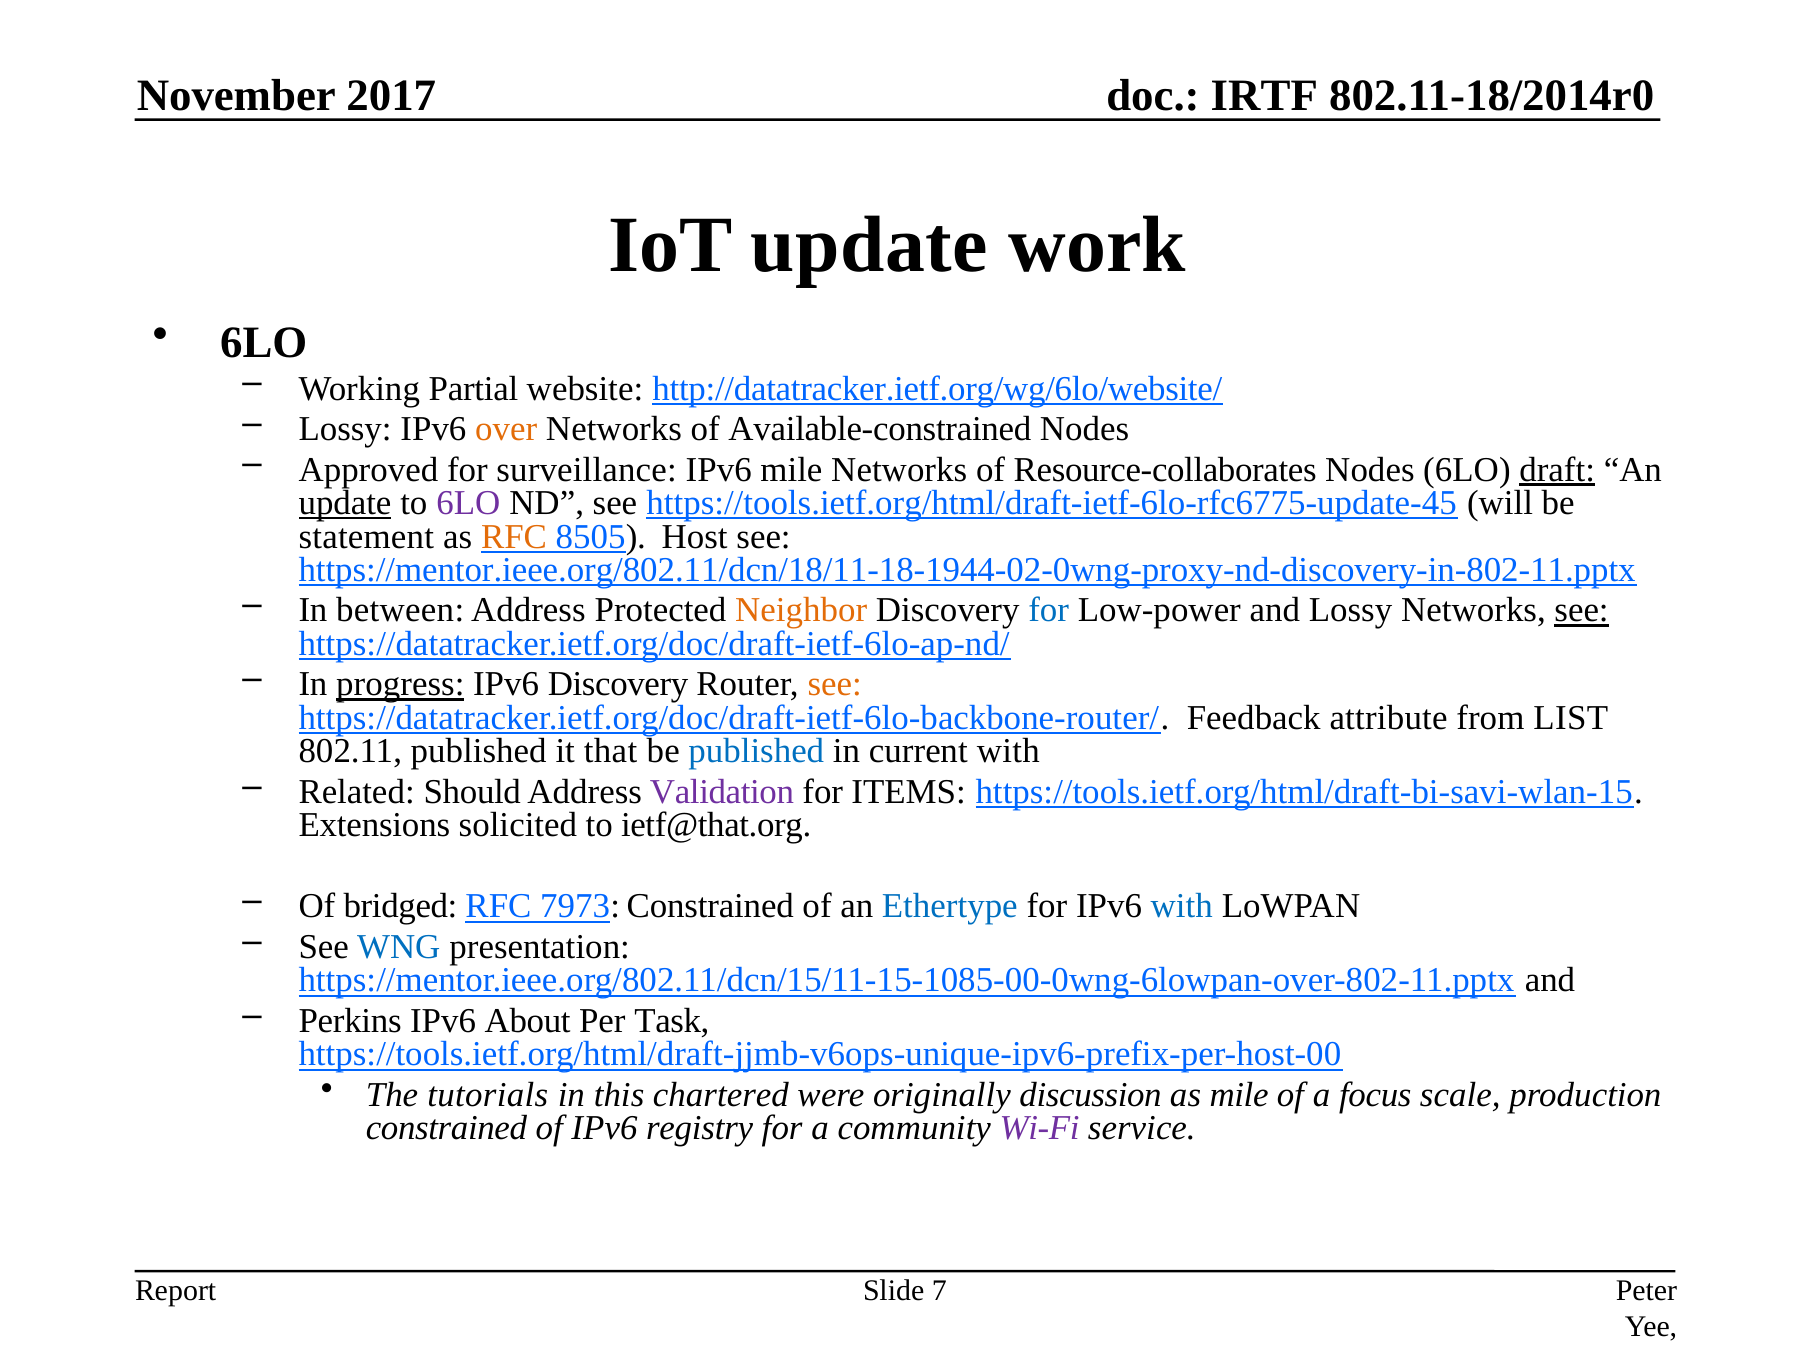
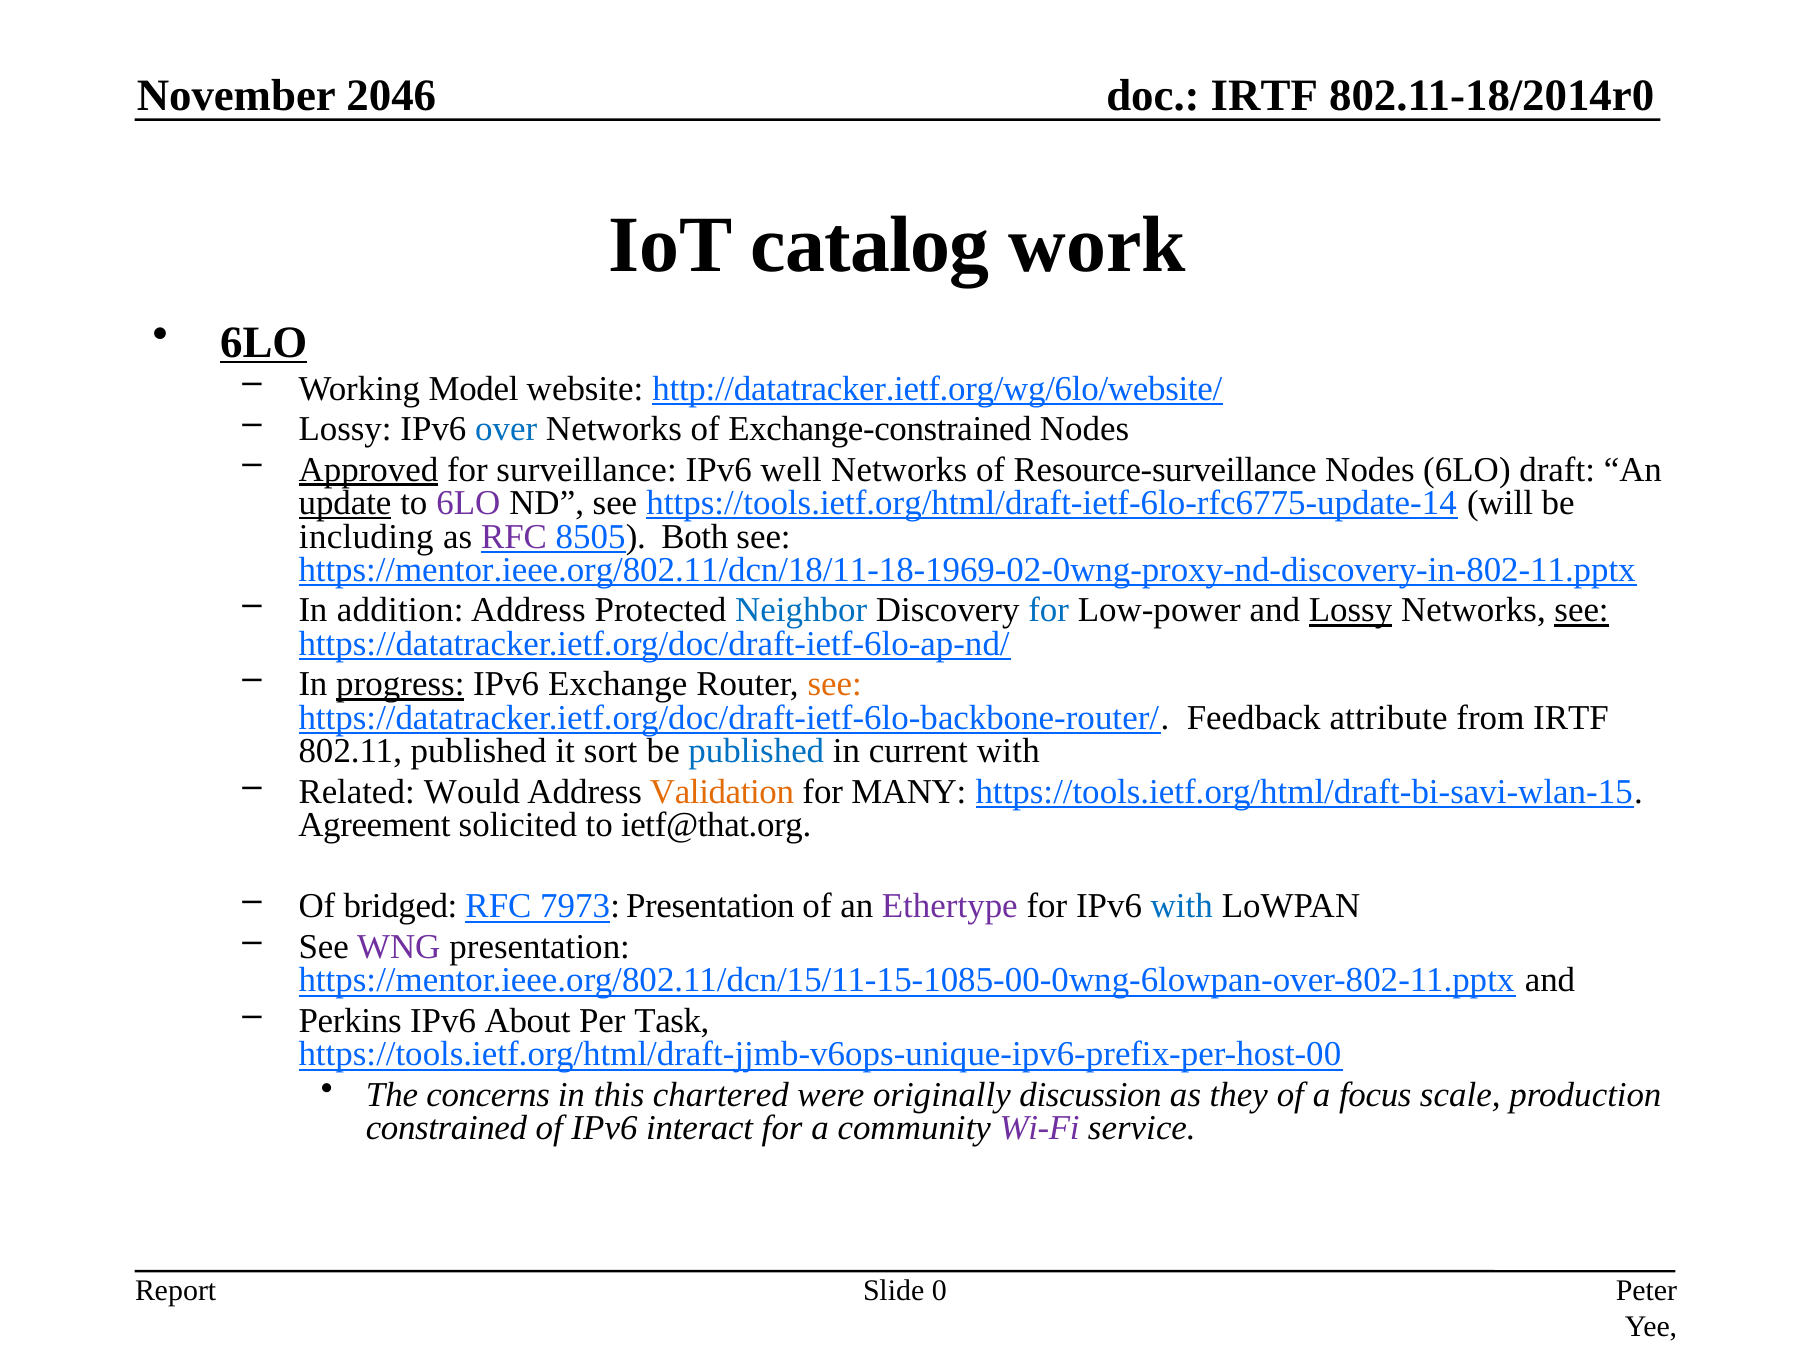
2017: 2017 -> 2046 (391, 96)
IoT update: update -> catalog (870, 245)
6LO underline: none -> present (264, 343)
Partial: Partial -> Model (474, 389)
over colour: orange -> blue (506, 429)
Available-constrained: Available-constrained -> Exchange-constrained (880, 429)
Approved underline: none -> present (368, 470)
IPv6 mile: mile -> well (791, 470)
Resource-collaborates: Resource-collaborates -> Resource-surveillance (1165, 470)
draft underline: present -> none (1557, 470)
https://tools.ietf.org/html/draft-ietf-6lo-rfc6775-update-45: https://tools.ietf.org/html/draft-ietf-6lo-rfc6775-update-45 -> https://tools.ietf.org/html/draft-ietf-6lo-rfc6775-update-14 (1052, 503)
statement: statement -> including (366, 537)
RFC colour: orange -> purple (514, 537)
Host: Host -> Both (695, 537)
https://mentor.ieee.org/802.11/dcn/18/11-18-1944-02-0wng-proxy-nd-discovery-in-802-11.pptx: https://mentor.ieee.org/802.11/dcn/18/11-18-1944-02-0wng-proxy-nd-discovery-in-802-11.pptx -> https://mentor.ieee.org/802.11/dcn/18/11-18-1969-02-0wng-proxy-nd-discovery-in-802-11.pptx (967, 570)
between: between -> addition (400, 611)
Neighbor colour: orange -> blue (801, 611)
Lossy underline: none -> present (1351, 611)
IPv6 Discovery: Discovery -> Exchange (618, 685)
from LIST: LIST -> IRTF (1571, 718)
that: that -> sort (611, 752)
Should: Should -> Would (472, 792)
Validation colour: purple -> orange (722, 792)
ITEMS: ITEMS -> MANY (909, 792)
Extensions: Extensions -> Agreement (374, 826)
7973 Constrained: Constrained -> Presentation (710, 907)
Ethertype colour: blue -> purple (950, 907)
WNG colour: blue -> purple (399, 947)
tutorials: tutorials -> concerns (488, 1095)
as mile: mile -> they (1239, 1095)
registry: registry -> interact (700, 1129)
7: 7 -> 0 (939, 1291)
